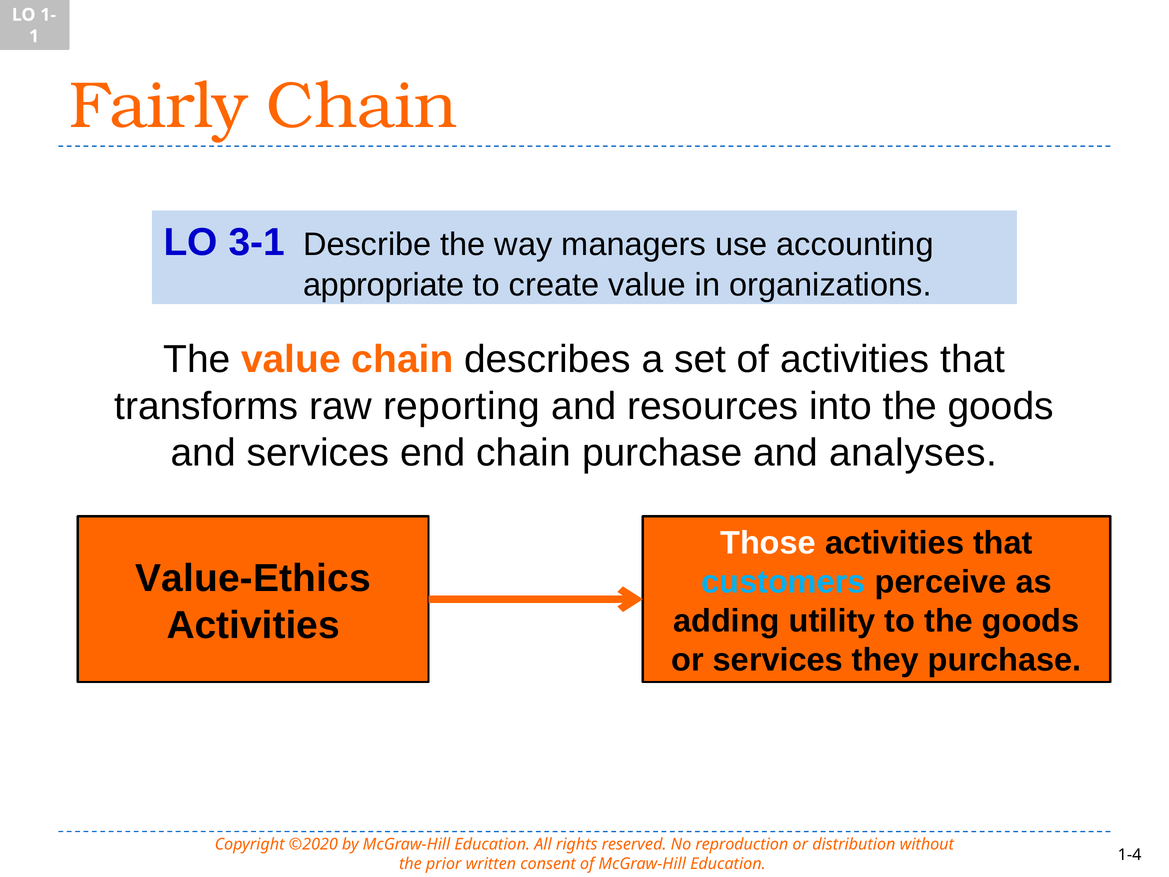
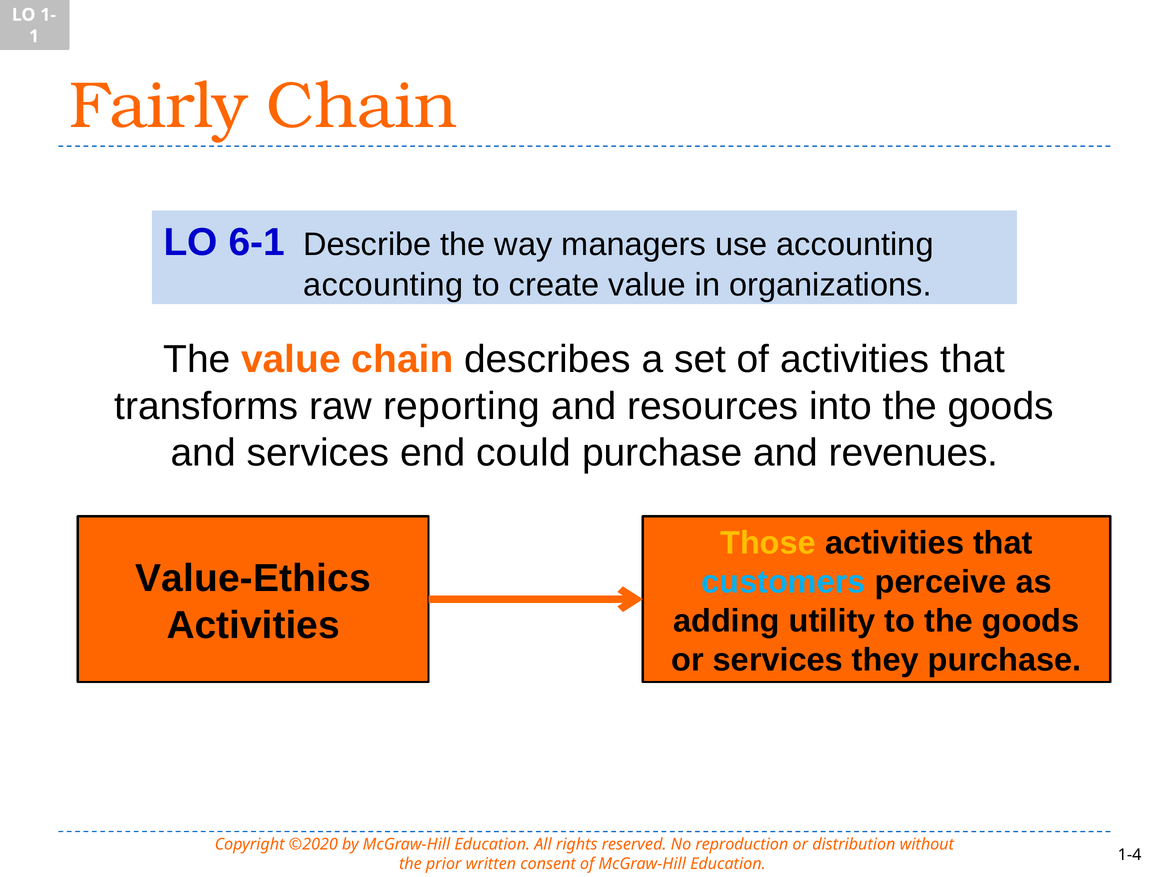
3-1: 3-1 -> 6-1 (257, 242)
appropriate: appropriate -> accounting (383, 285)
end chain: chain -> could (523, 453)
analyses: analyses -> revenues (913, 453)
Those colour: white -> yellow (768, 543)
